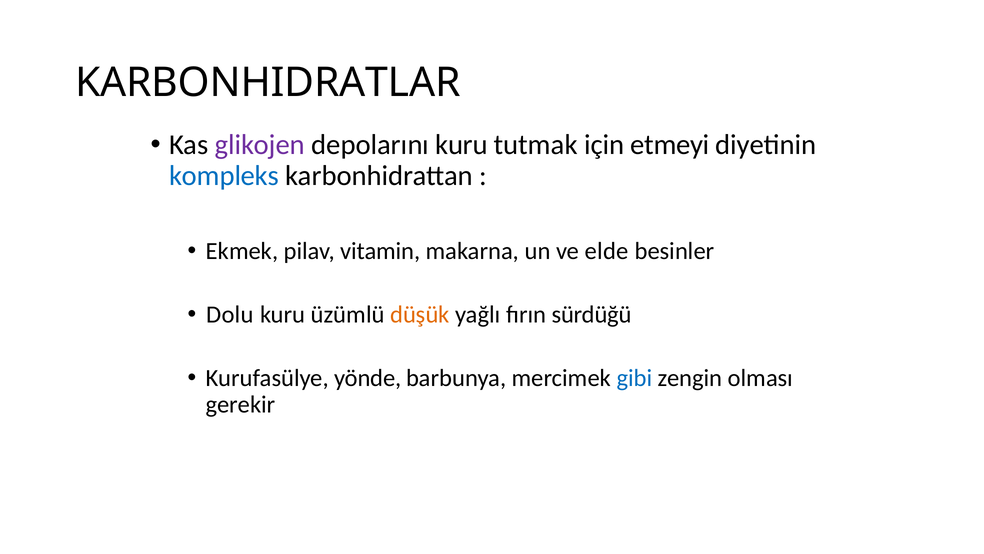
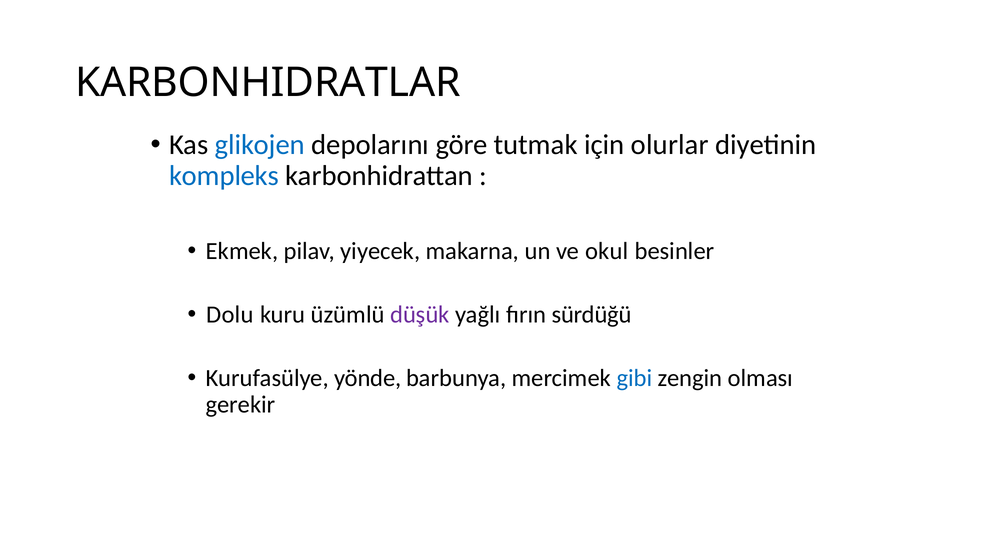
glikojen colour: purple -> blue (260, 145)
depolarını kuru: kuru -> göre (462, 145)
etmeyi: etmeyi -> olurlar (670, 145)
vitamin: vitamin -> yiyecek (380, 251)
elde: elde -> okul (607, 251)
düşük colour: orange -> purple (420, 314)
